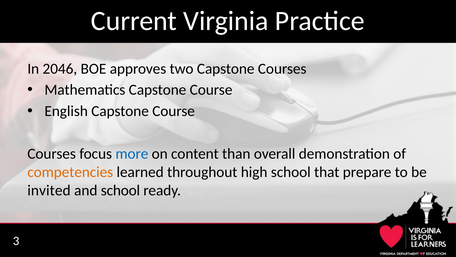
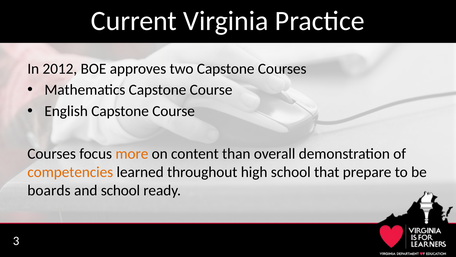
2046: 2046 -> 2012 (60, 69)
more colour: blue -> orange (132, 154)
invited: invited -> boards (49, 190)
